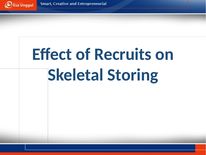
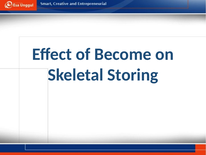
Recruits: Recruits -> Become (123, 54)
